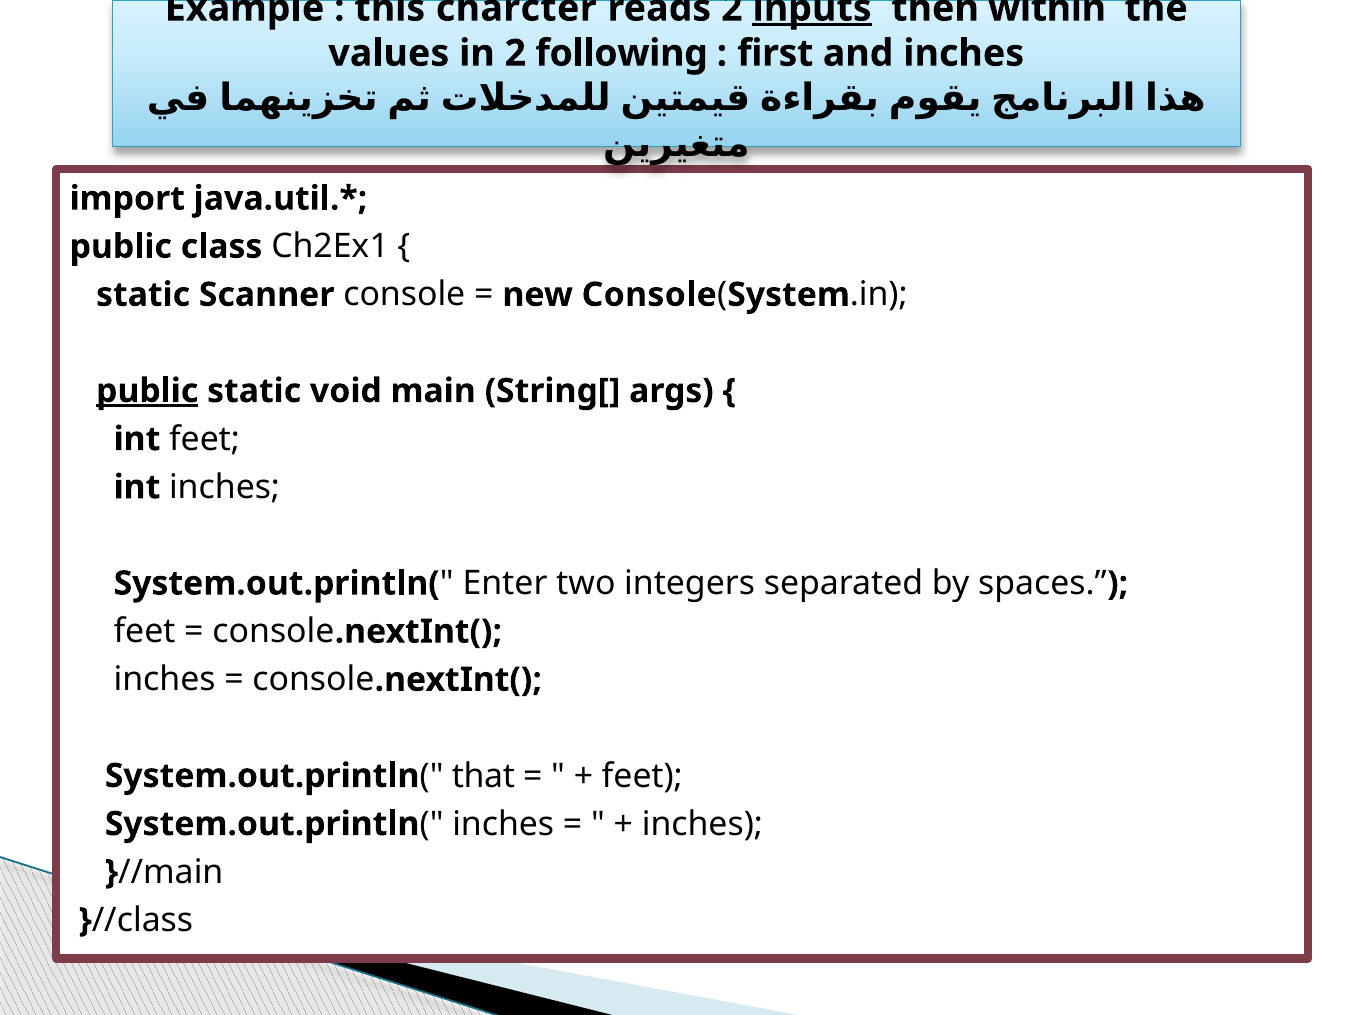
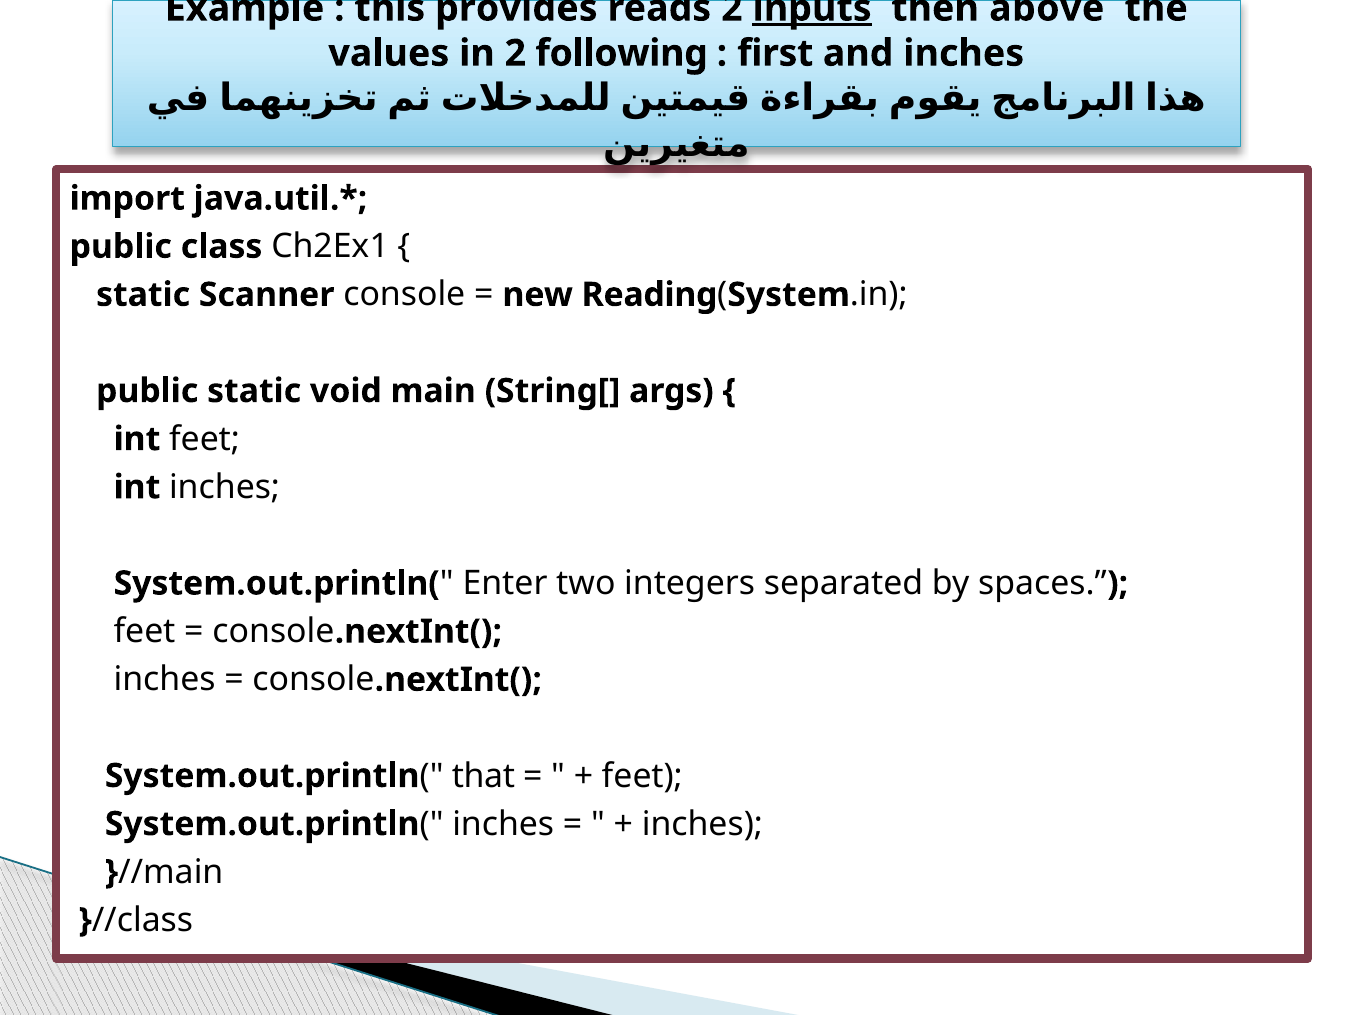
charcter: charcter -> provides (516, 8)
within: within -> above (1047, 8)
new Console: Console -> Reading (649, 295)
public underline: present -> none (147, 391)
